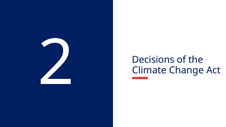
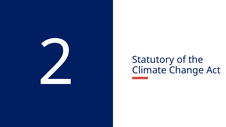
Decisions: Decisions -> Statutory (153, 60)
